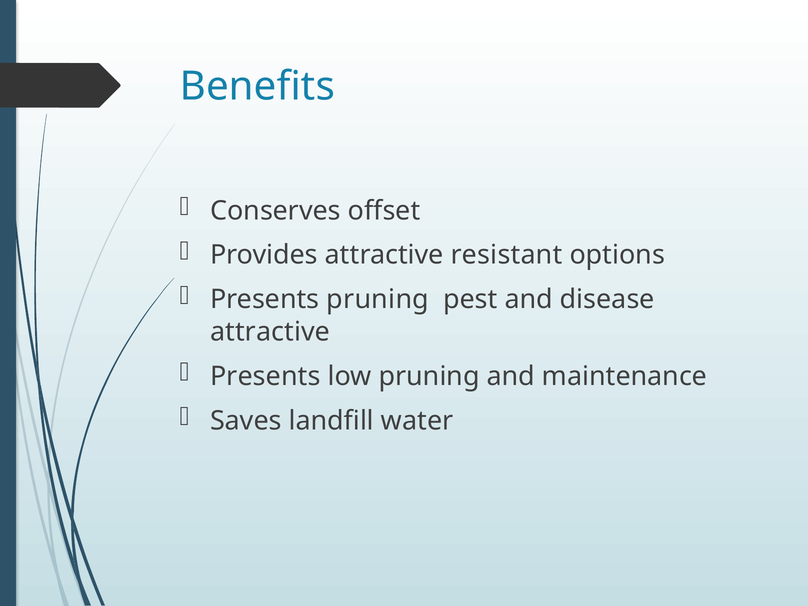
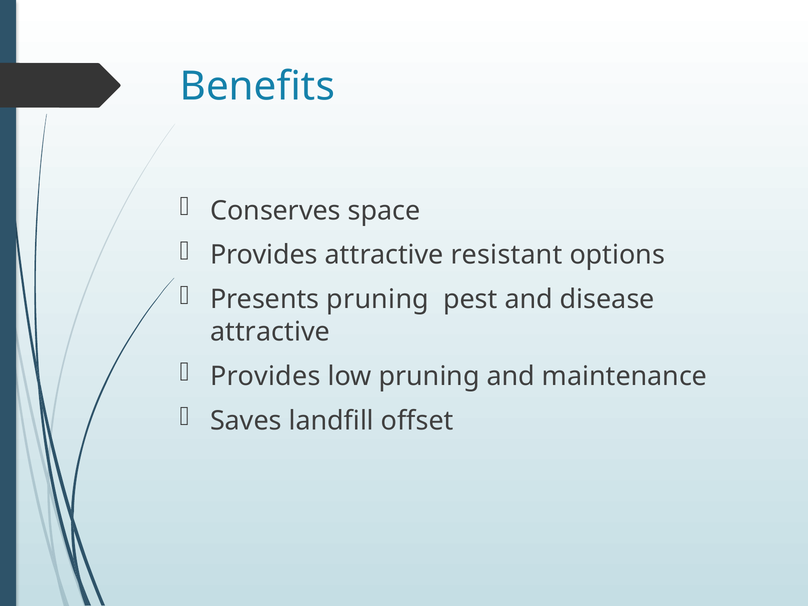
offset: offset -> space (384, 211)
Presents: Presents -> Provides (265, 376)
water: water -> offset (417, 421)
